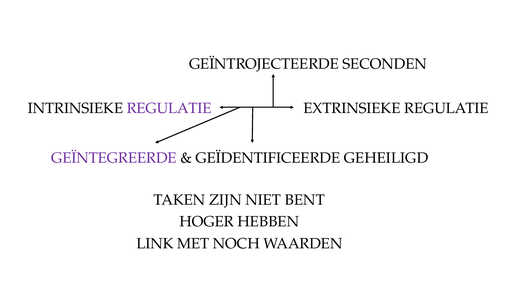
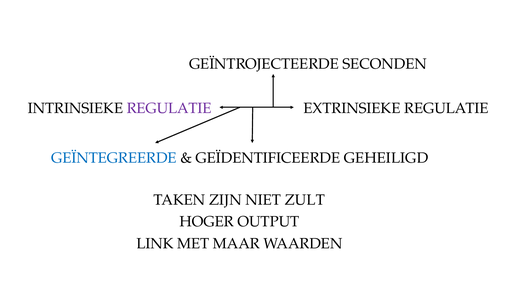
GEÏNTEGREERDE colour: purple -> blue (114, 158)
BENT: BENT -> ZULT (305, 200)
HEBBEN: HEBBEN -> OUTPUT (268, 222)
NOCH: NOCH -> MAAR (236, 244)
